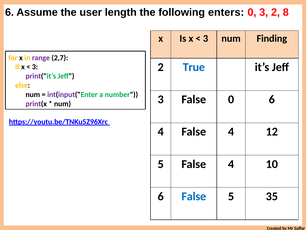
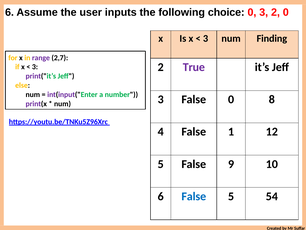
length: length -> inputs (121, 12)
enters: enters -> choice (226, 12)
2 8: 8 -> 0 (286, 12)
True colour: blue -> purple (194, 67)
0 6: 6 -> 8 (272, 99)
4 False 4: 4 -> 1 (231, 132)
5 False 4: 4 -> 9 (231, 164)
35: 35 -> 54 (272, 196)
